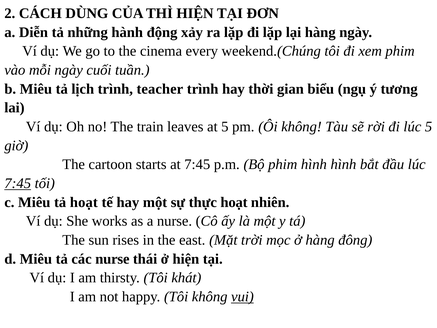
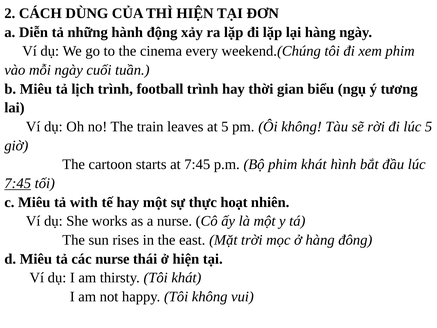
teacher: teacher -> football (160, 89)
phim hình: hình -> khát (314, 164)
tả hoạt: hoạt -> with (84, 202)
vui underline: present -> none (242, 296)
